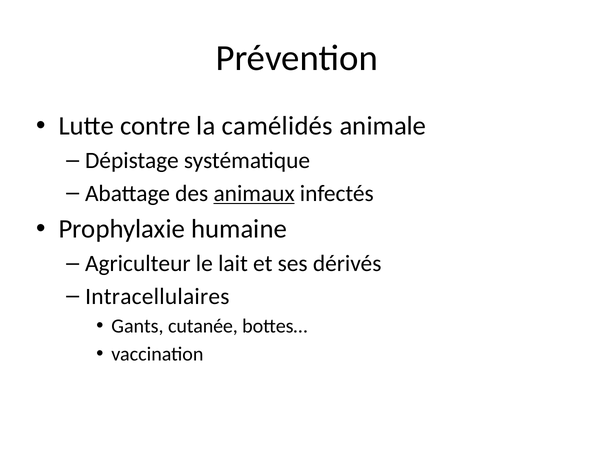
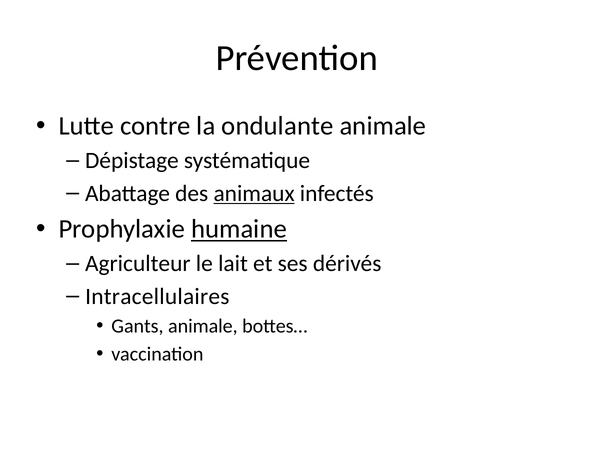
camélidés: camélidés -> ondulante (277, 126)
humaine underline: none -> present (239, 229)
Gants cutanée: cutanée -> animale (203, 327)
